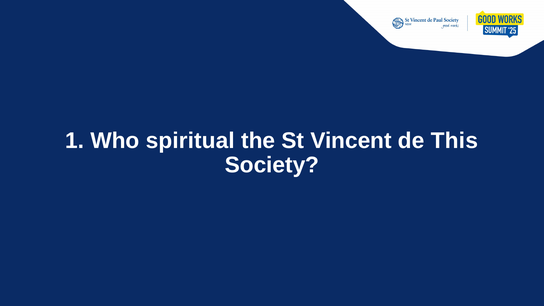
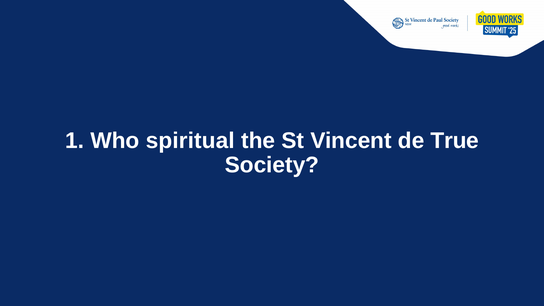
This: This -> True (455, 141)
